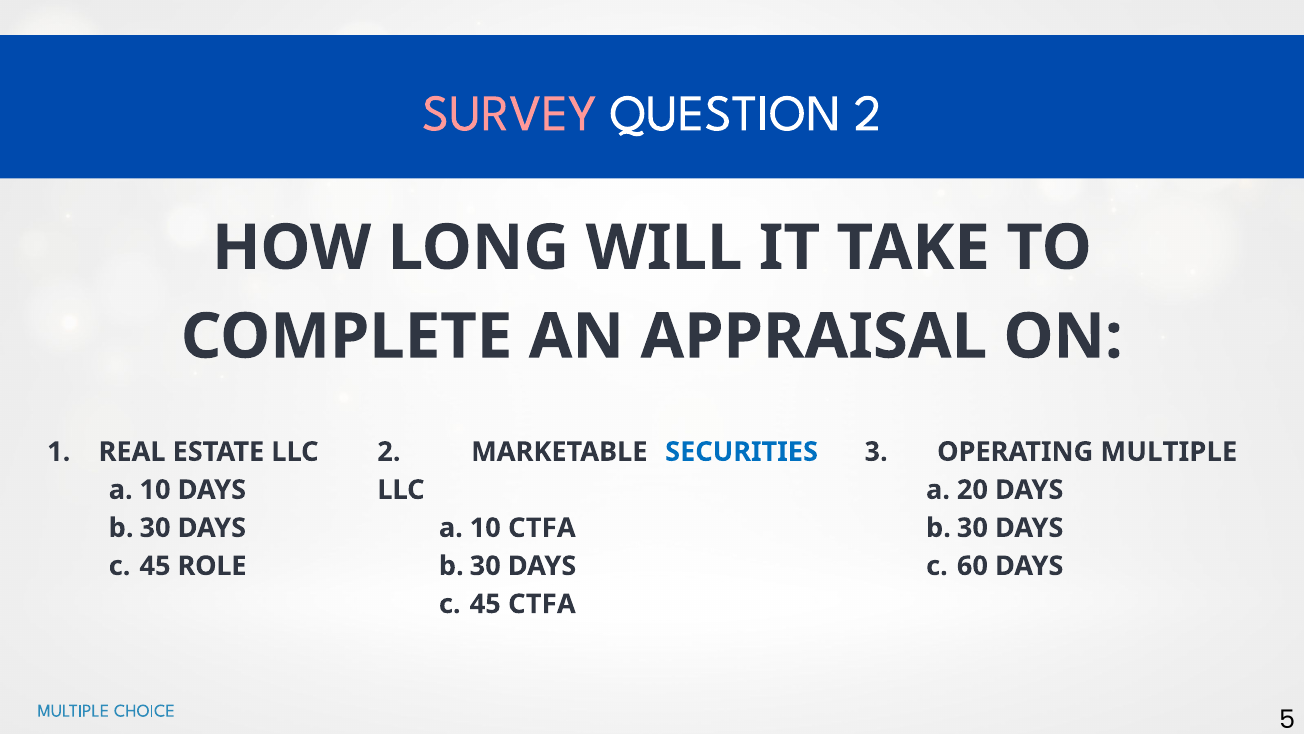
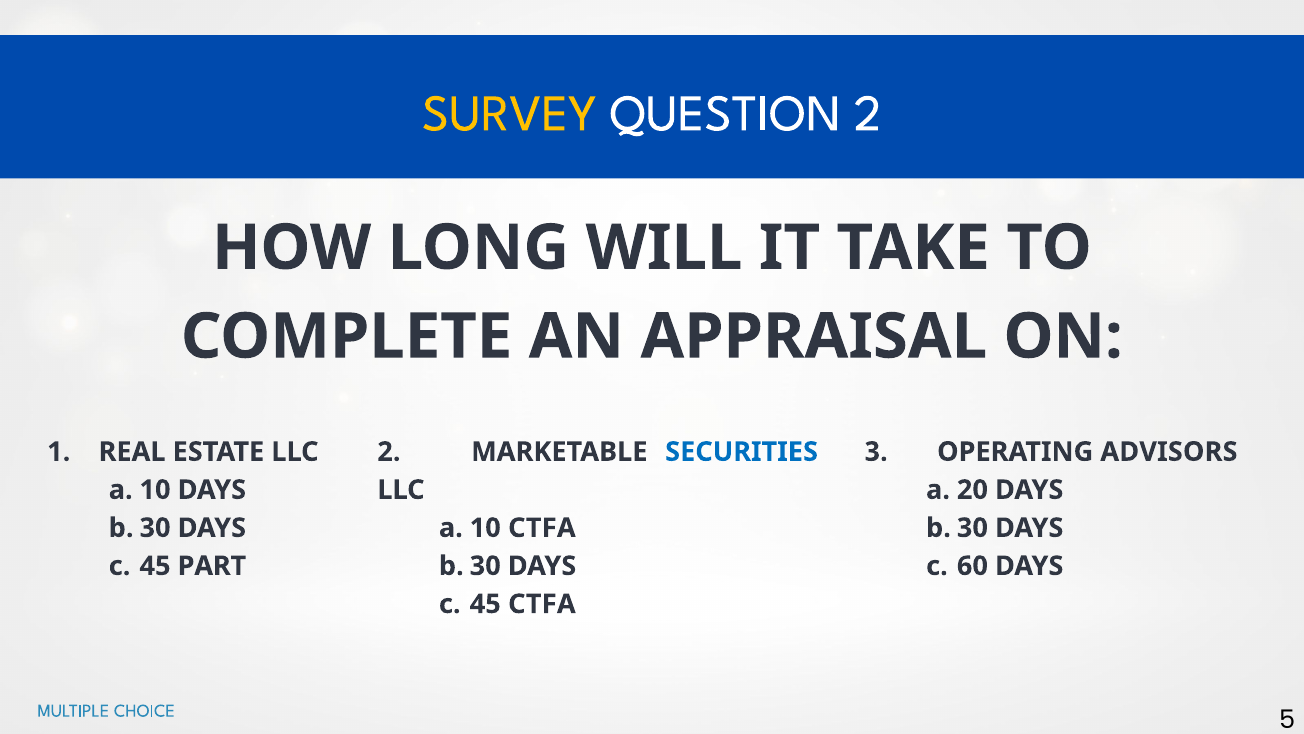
SURVEY colour: pink -> yellow (509, 113)
OPERATING MULTIPLE: MULTIPLE -> ADVISORS (1169, 451)
ROLE: ROLE -> PART (212, 566)
